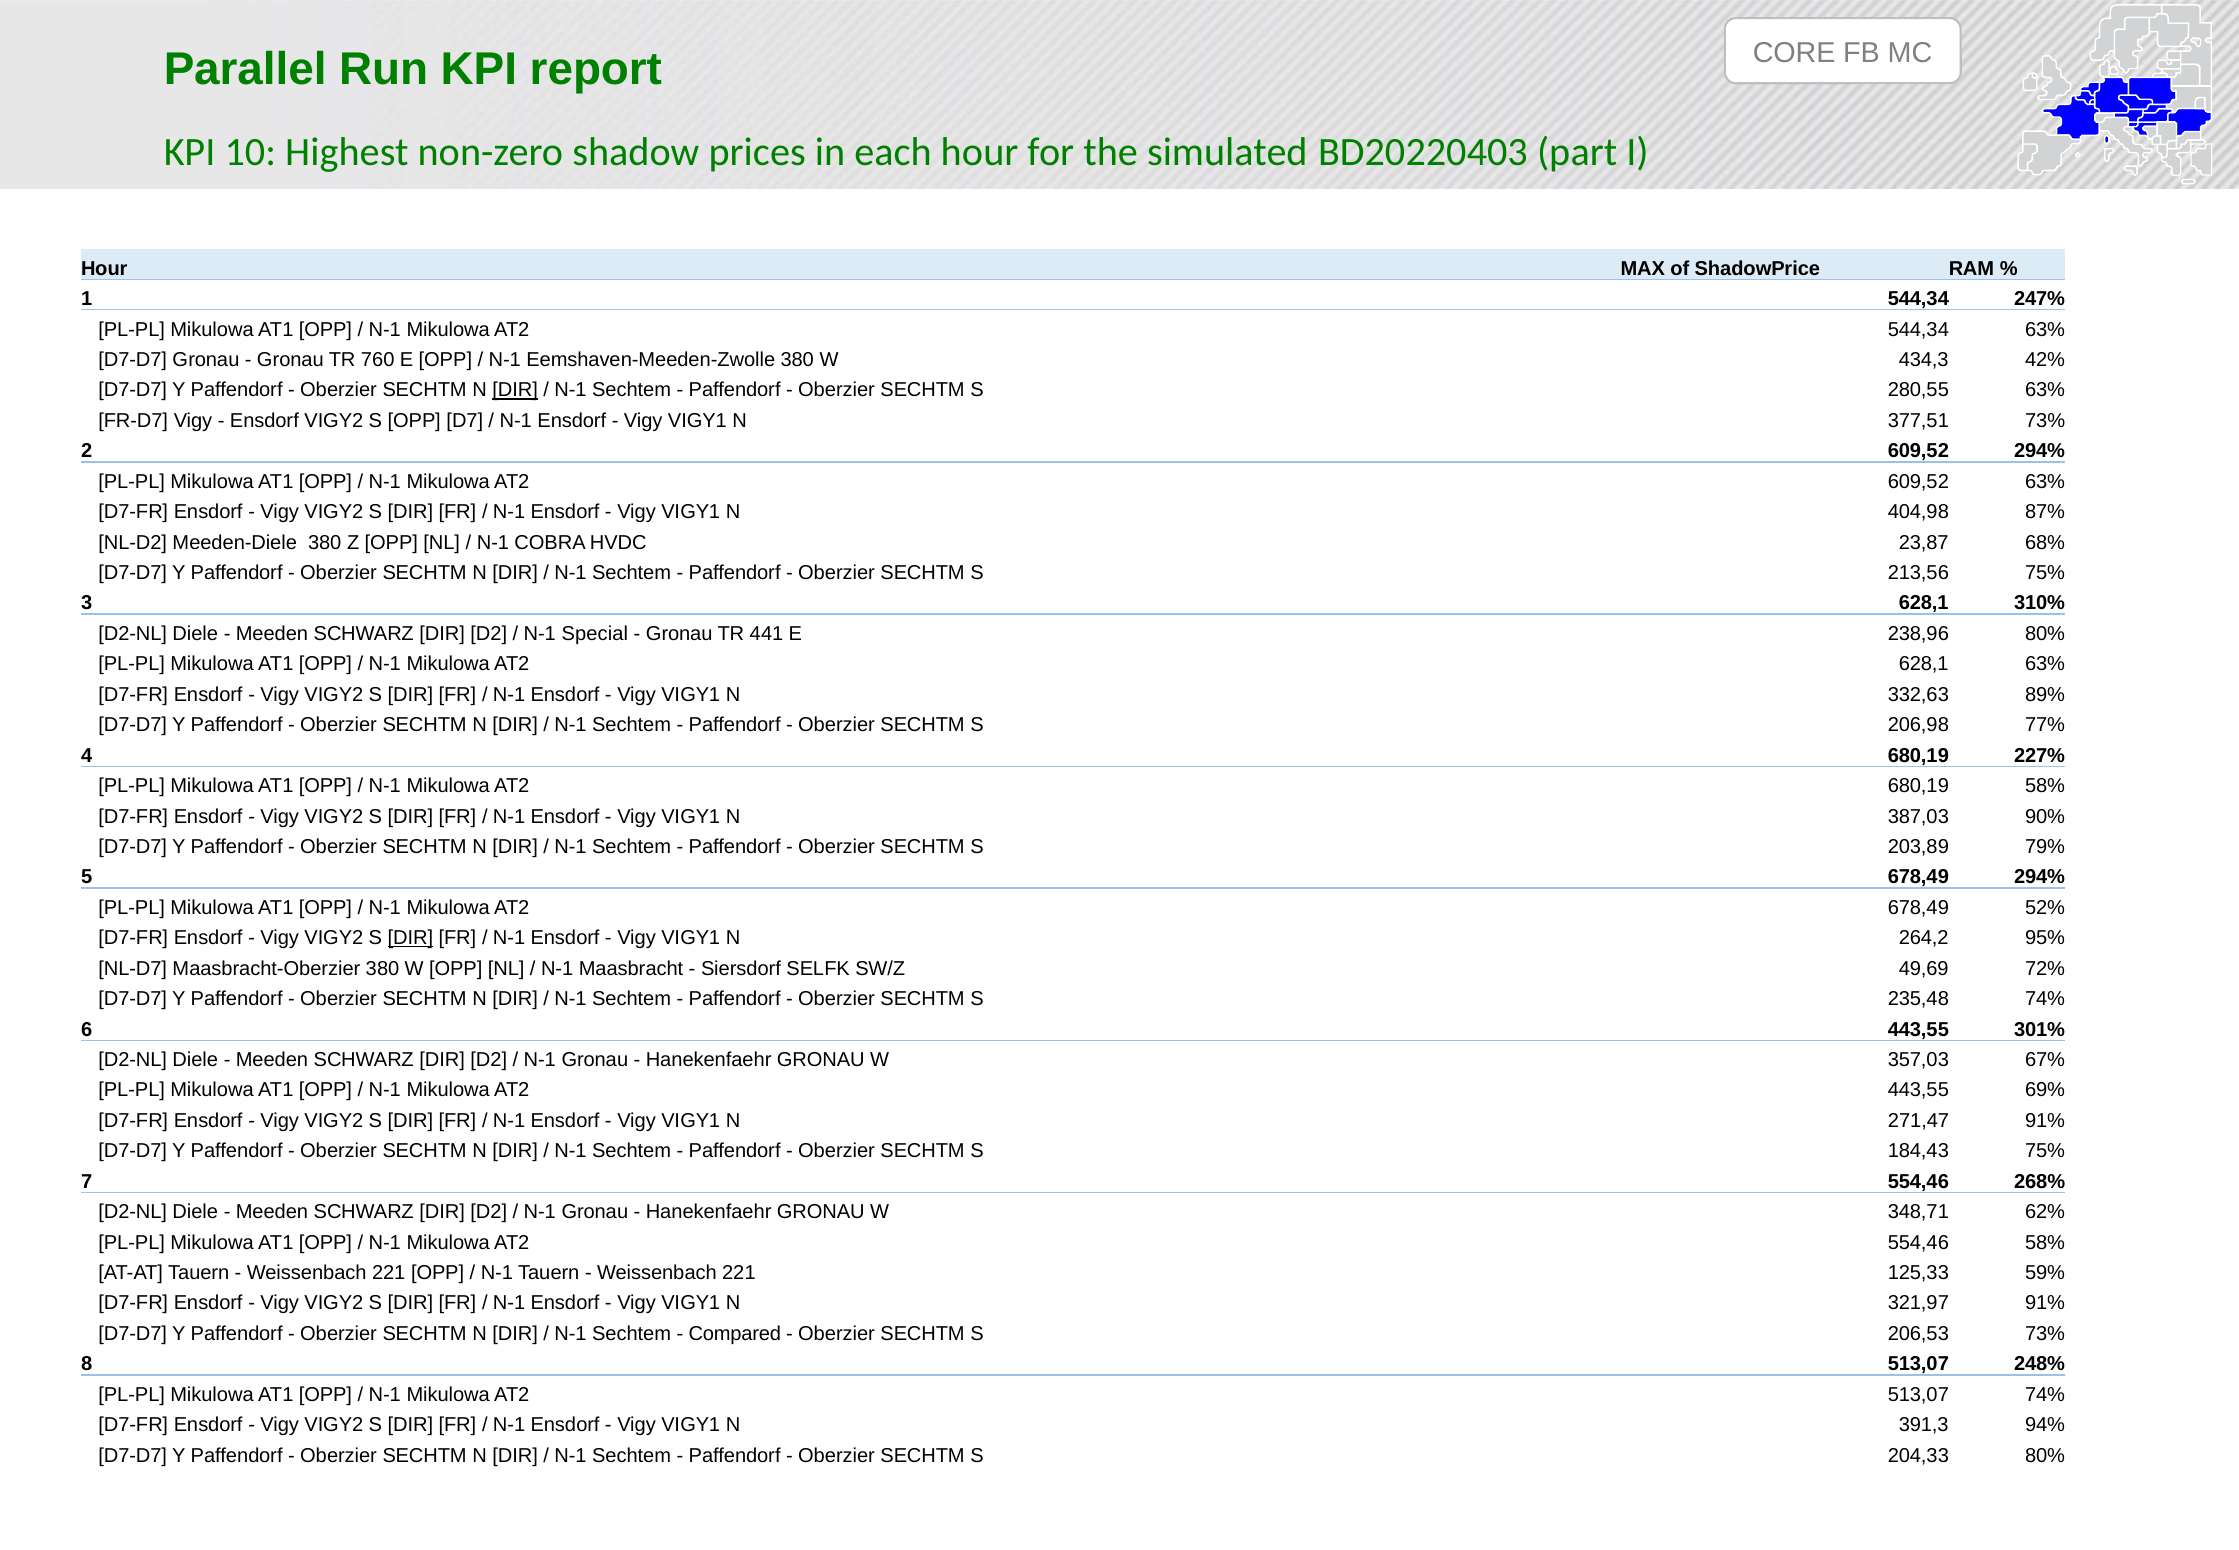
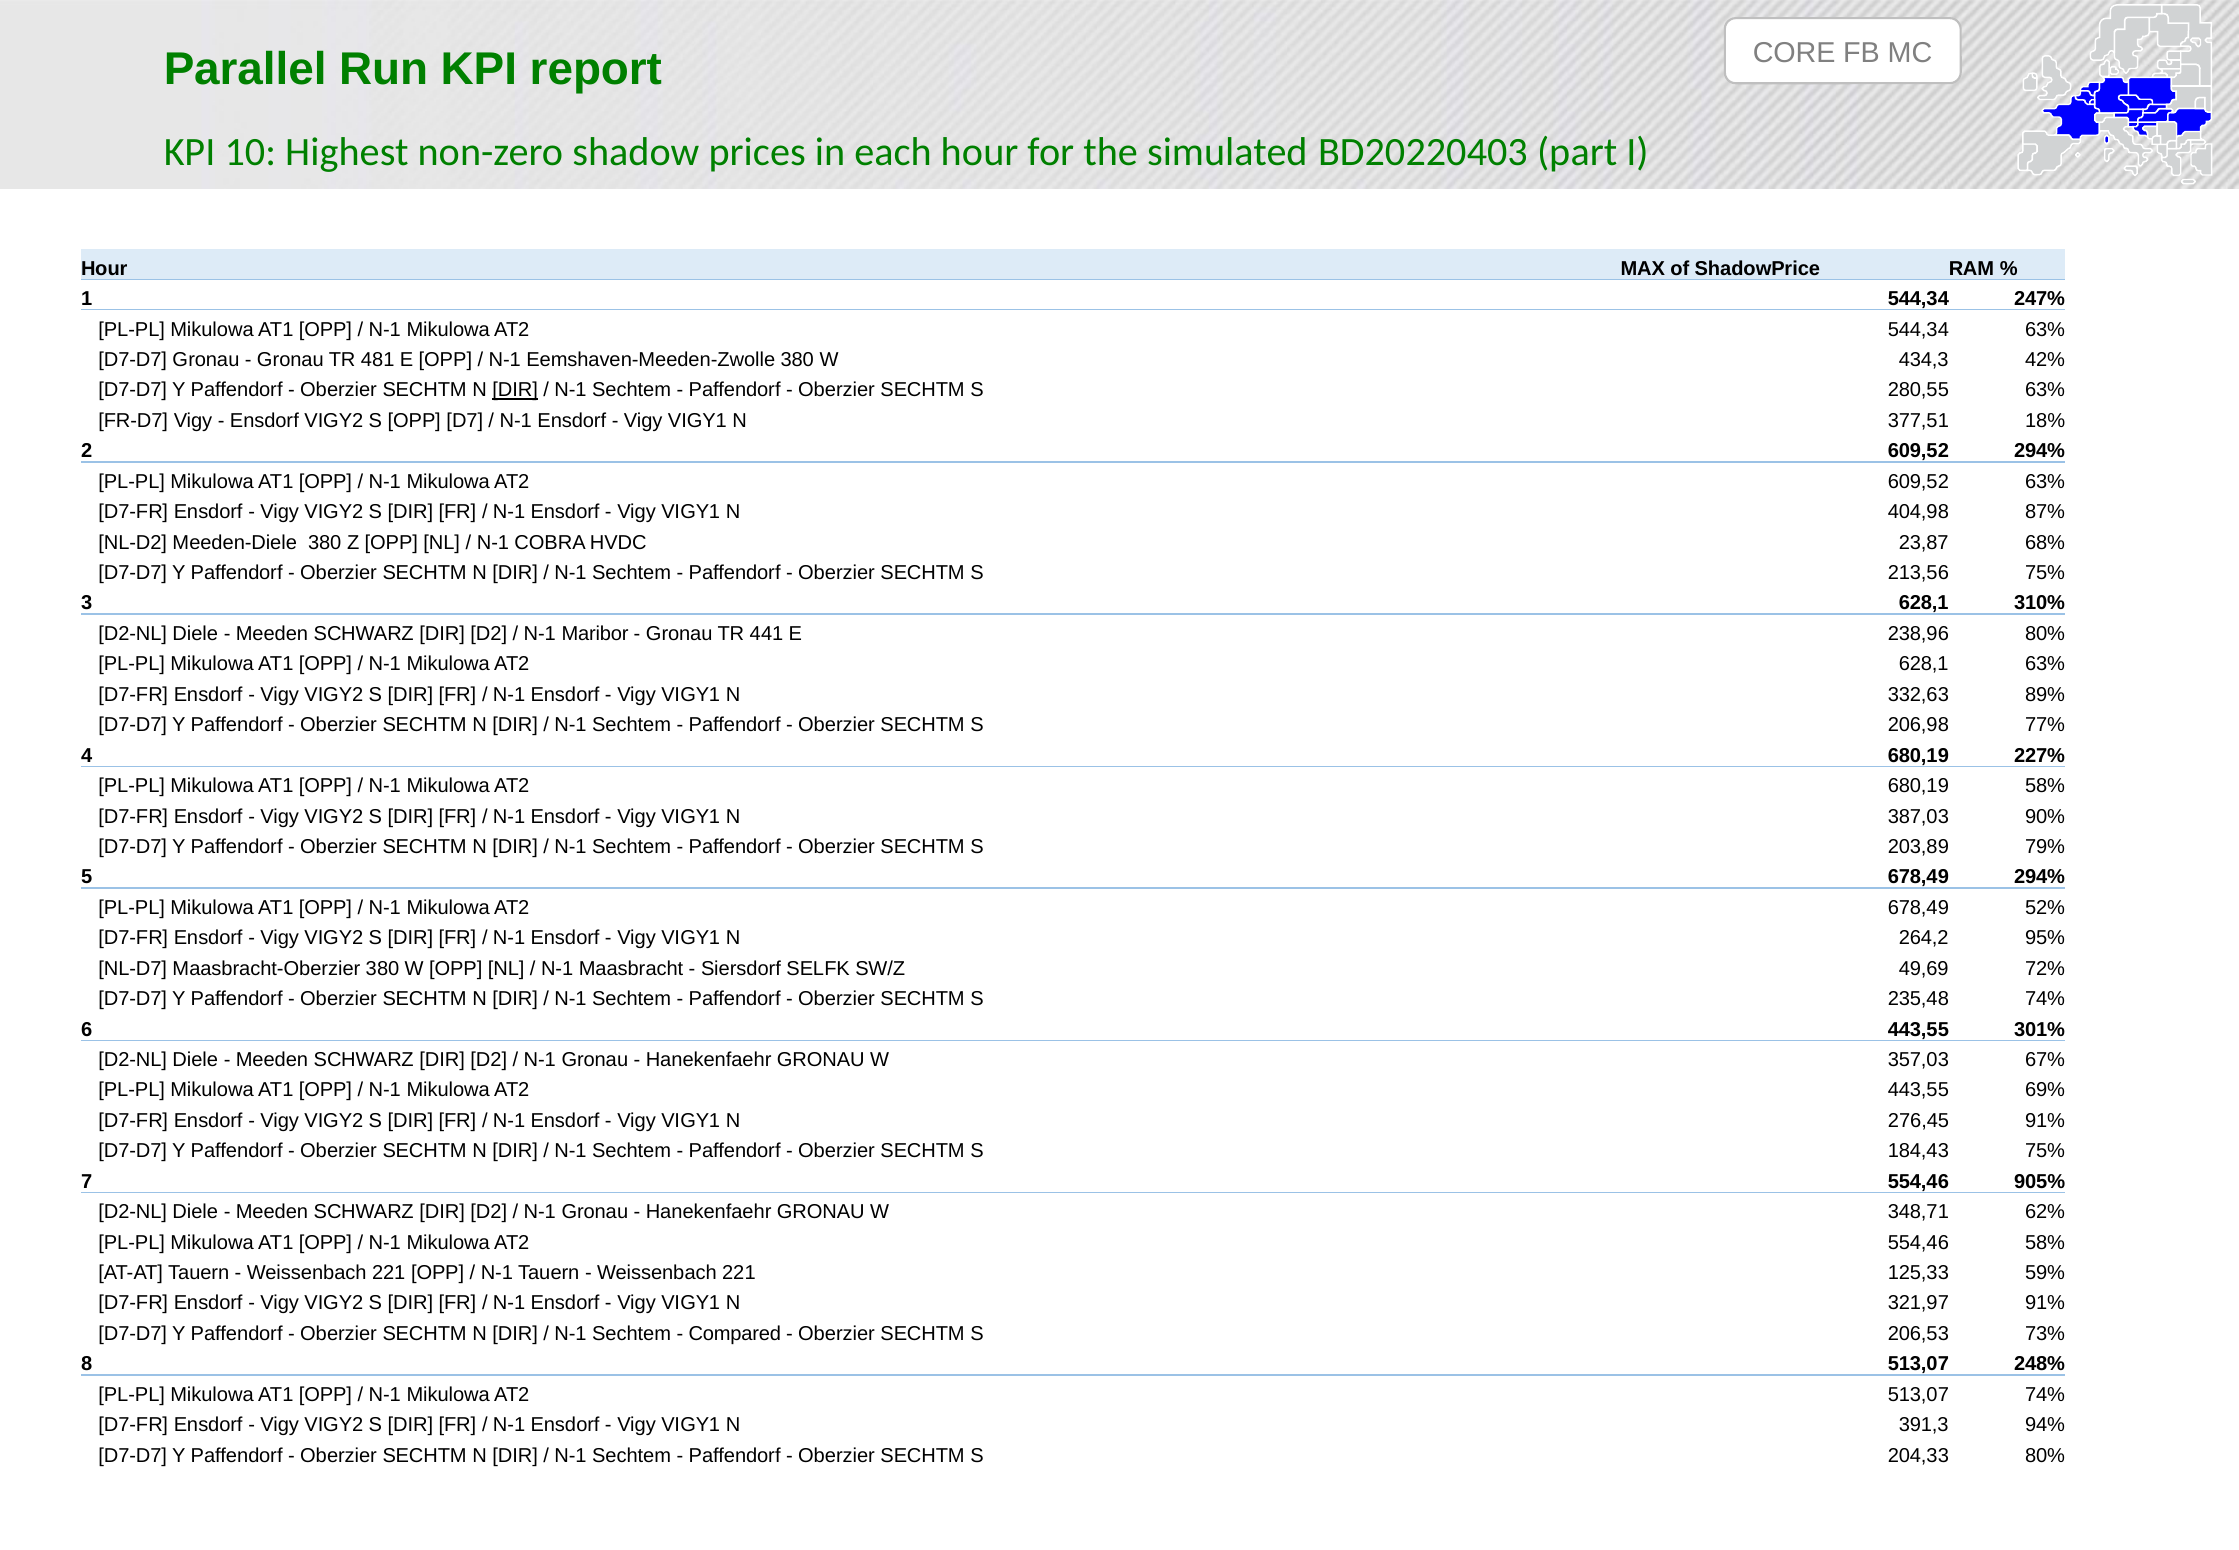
760: 760 -> 481 (378, 360)
377,51 73%: 73% -> 18% (2045, 421)
Special: Special -> Maribor (595, 634)
DIR underline: present -> none (410, 938)
271,47: 271,47 -> 276,45 (1918, 1121)
268%: 268% -> 905% (2040, 1182)
